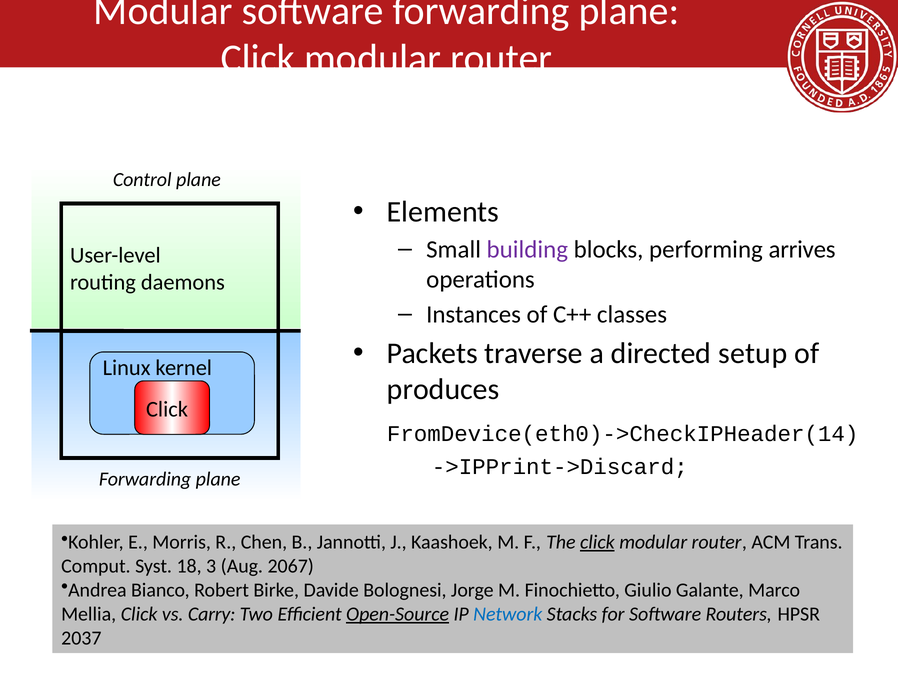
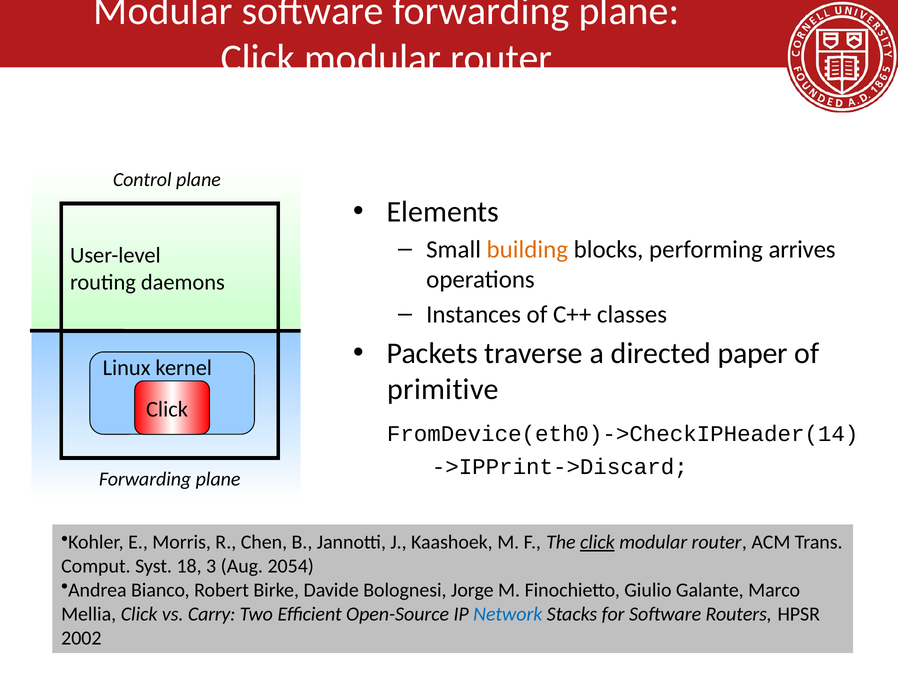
building colour: purple -> orange (527, 249)
setup: setup -> paper (753, 353)
produces: produces -> primitive (443, 389)
2067: 2067 -> 2054 (291, 566)
Open-Source underline: present -> none (398, 614)
2037: 2037 -> 2002 (81, 638)
